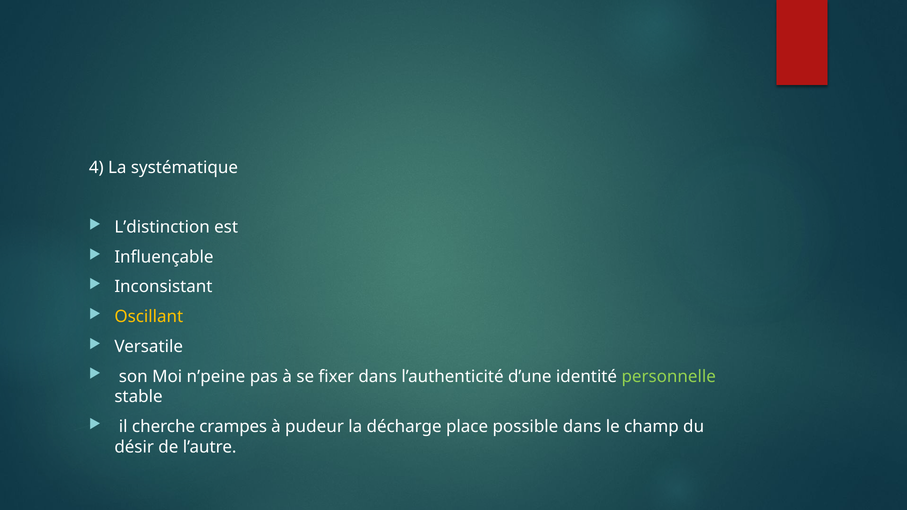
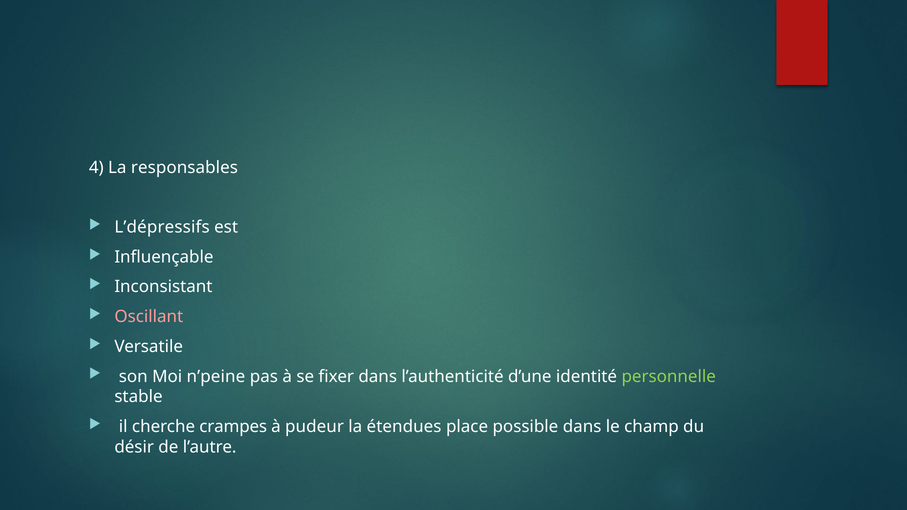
systématique: systématique -> responsables (184, 168)
L’distinction: L’distinction -> L’dépressifs (162, 227)
Oscillant colour: yellow -> pink (149, 317)
décharge: décharge -> étendues (404, 427)
